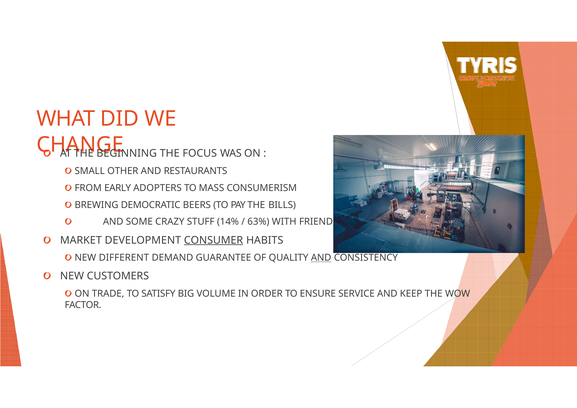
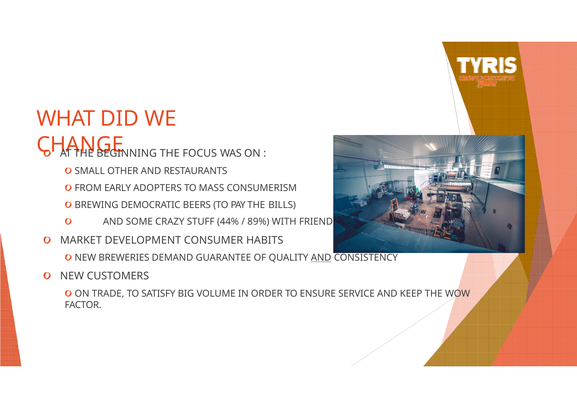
14%: 14% -> 44% (228, 222)
63%: 63% -> 89% (258, 222)
CONSUMER underline: present -> none (214, 240)
DIFFERENT: DIFFERENT -> BREWERIES (124, 258)
